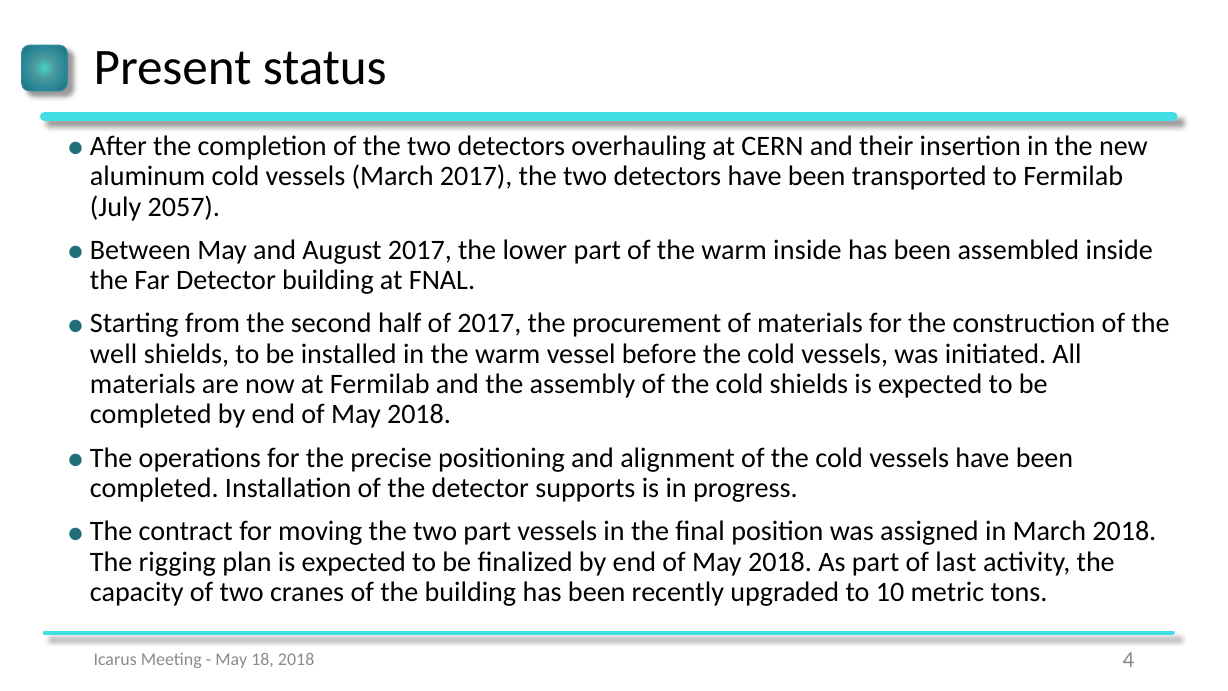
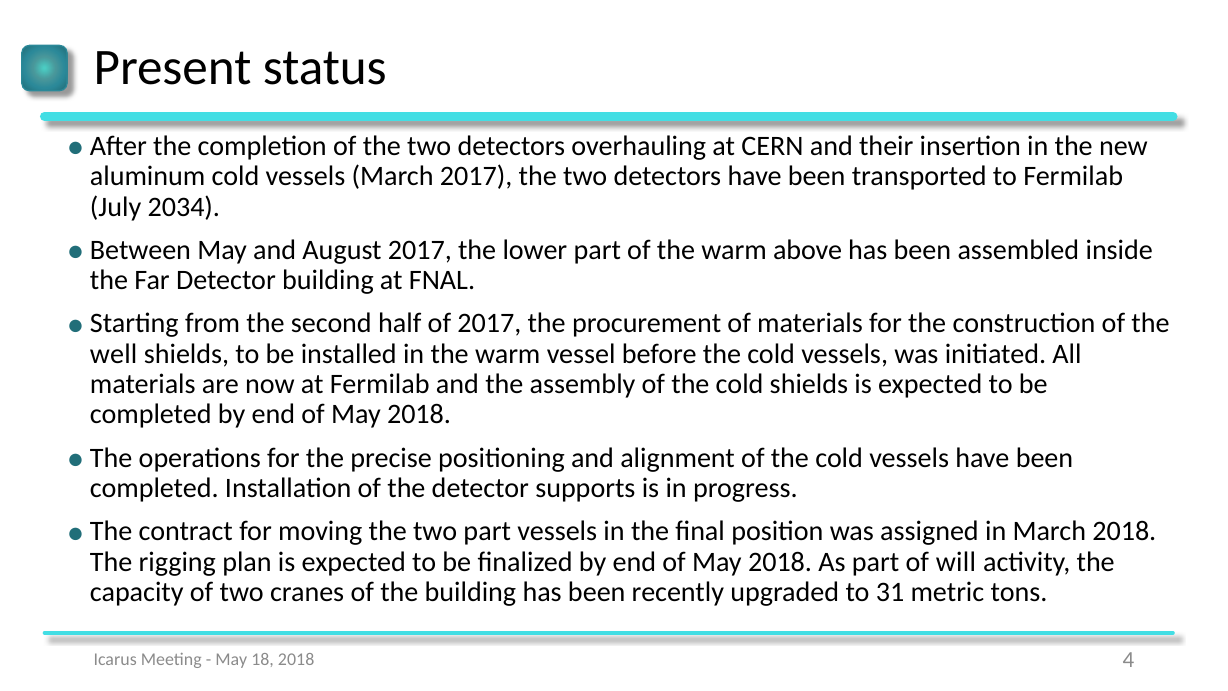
2057: 2057 -> 2034 (184, 207)
warm inside: inside -> above (808, 250)
last: last -> will (956, 562)
10: 10 -> 31 (890, 592)
